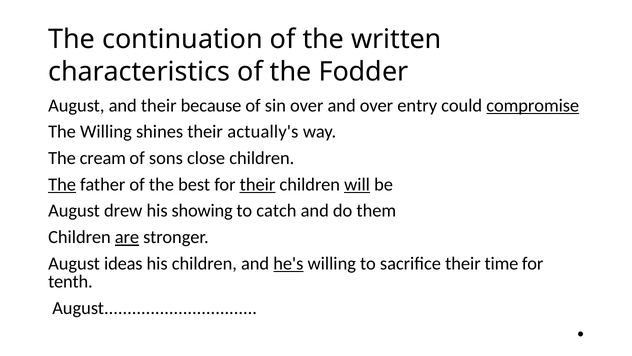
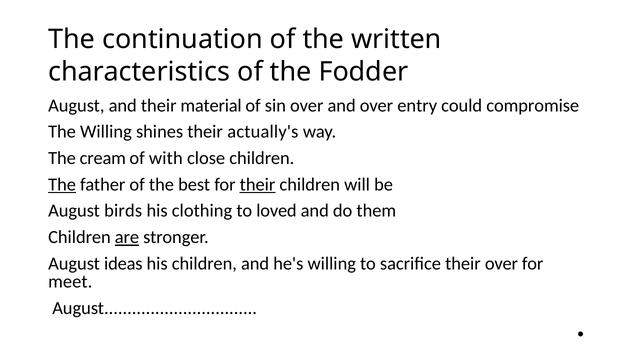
because: because -> material (211, 105)
compromise underline: present -> none (533, 105)
sons: sons -> with (166, 158)
will underline: present -> none (357, 184)
drew: drew -> birds (123, 211)
showing: showing -> clothing (202, 211)
catch: catch -> loved (276, 211)
he's underline: present -> none (288, 263)
their time: time -> over (501, 263)
tenth: tenth -> meet (70, 281)
